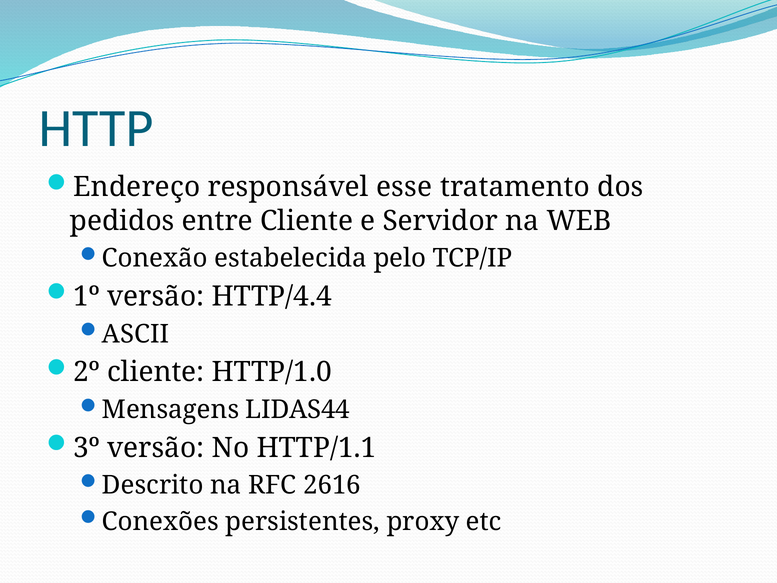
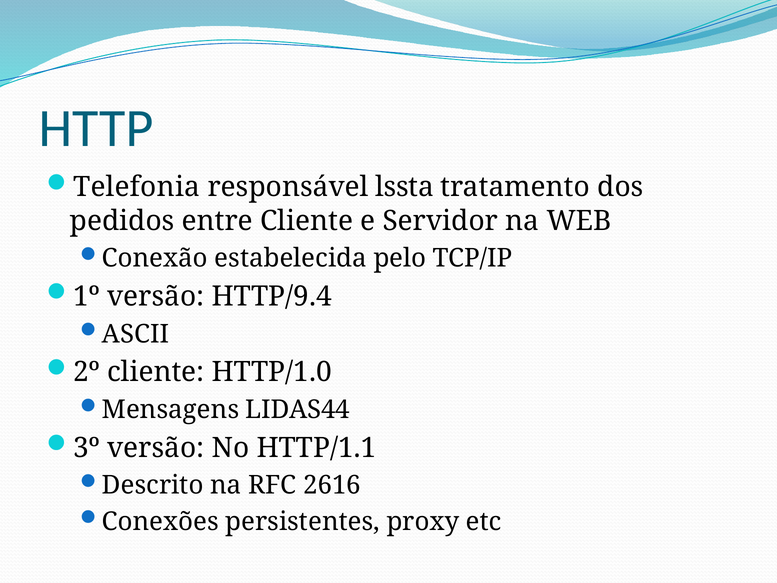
Endereço: Endereço -> Telefonia (137, 187)
esse: esse -> lssta (405, 187)
HTTP/4.4: HTTP/4.4 -> HTTP/9.4 (272, 296)
